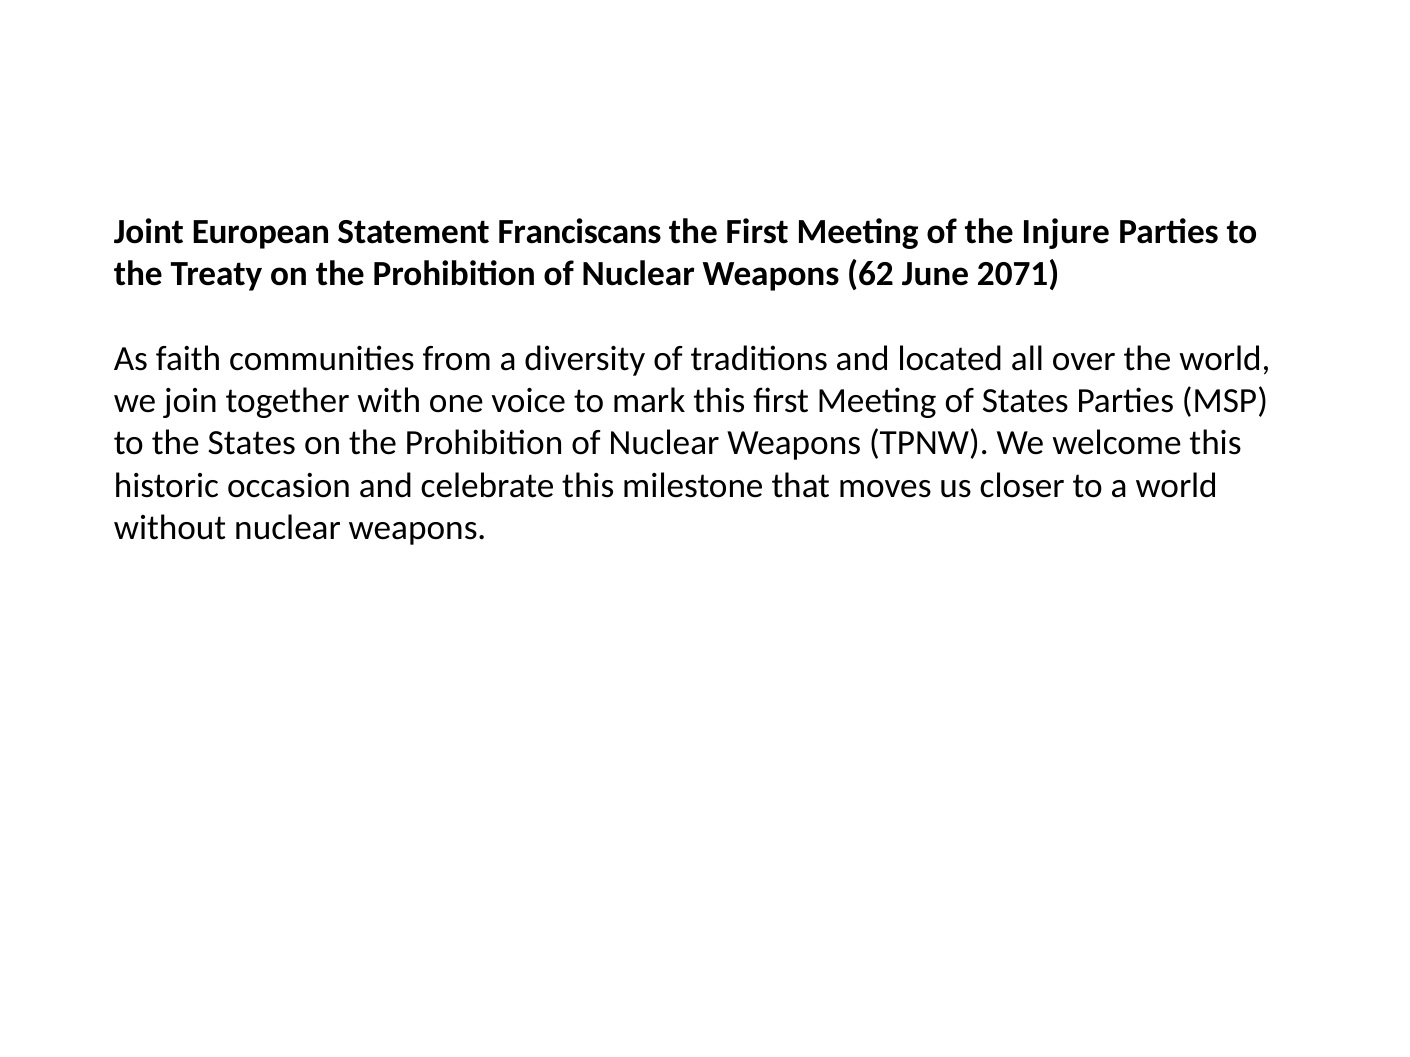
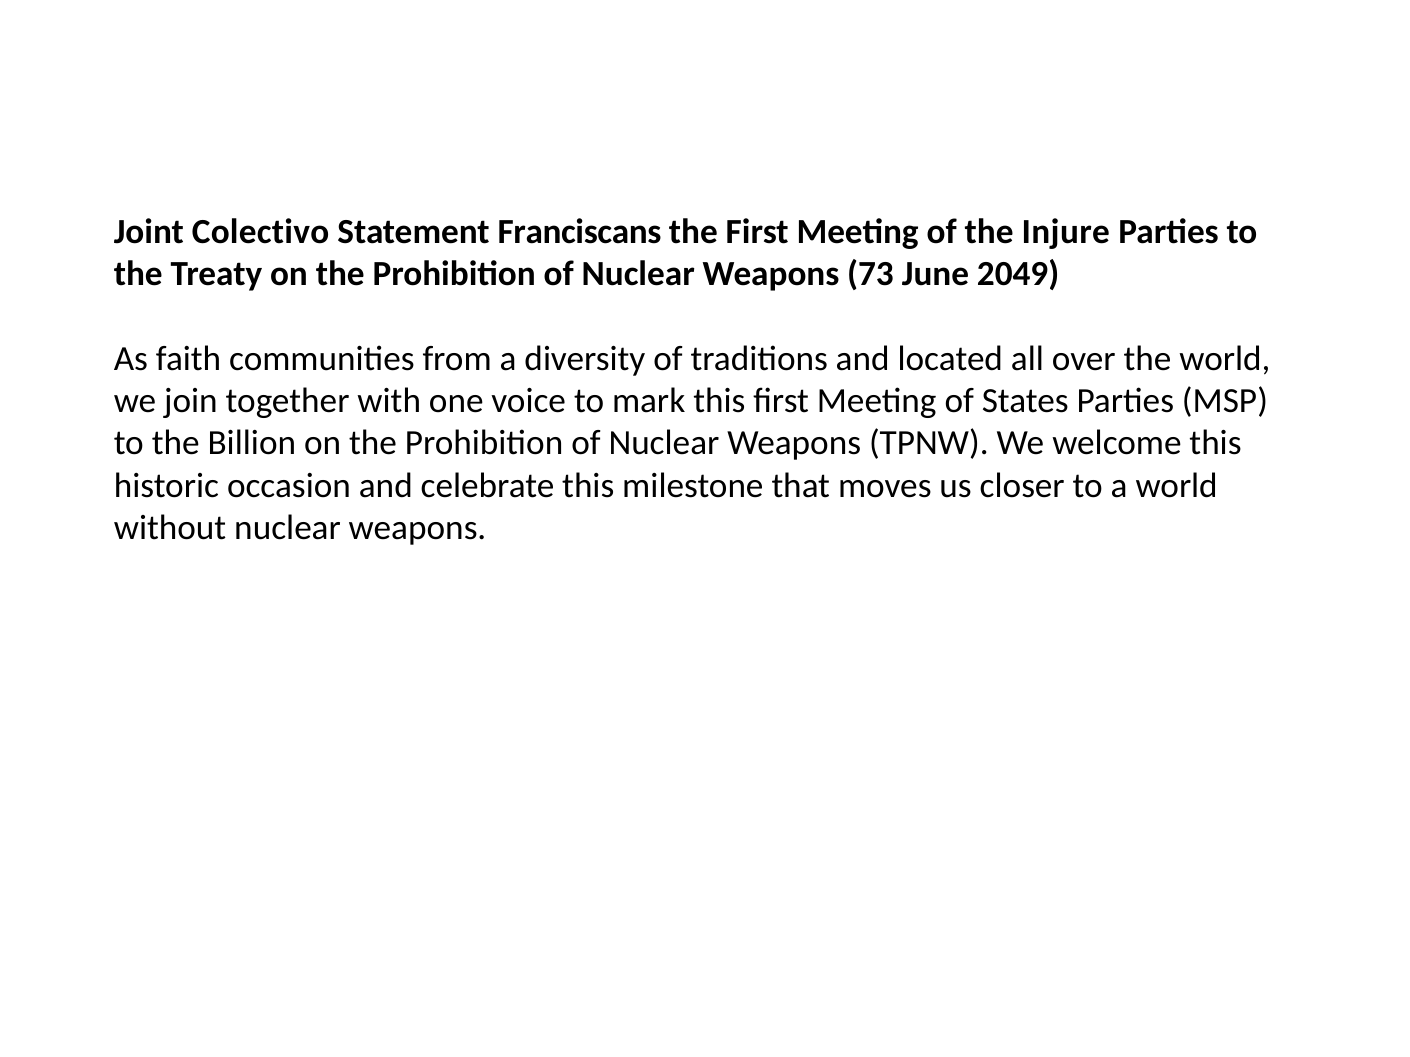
European: European -> Colectivo (261, 232)
62: 62 -> 73 (870, 274)
2071: 2071 -> 2049 (1018, 274)
the States: States -> Billion (252, 443)
